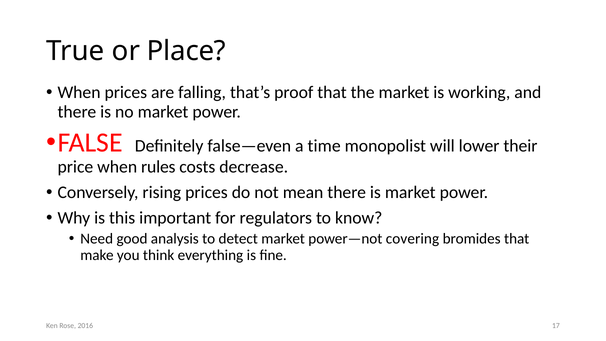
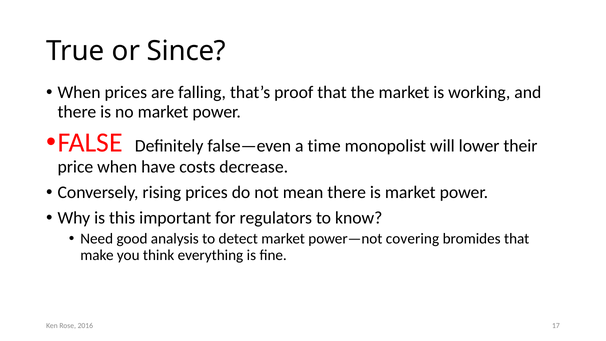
Place: Place -> Since (186, 51)
rules: rules -> have (158, 167)
